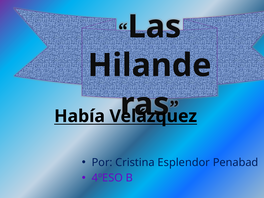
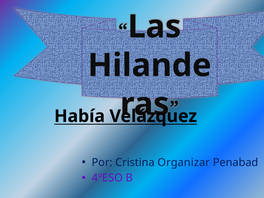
Esplendor: Esplendor -> Organizar (184, 162)
